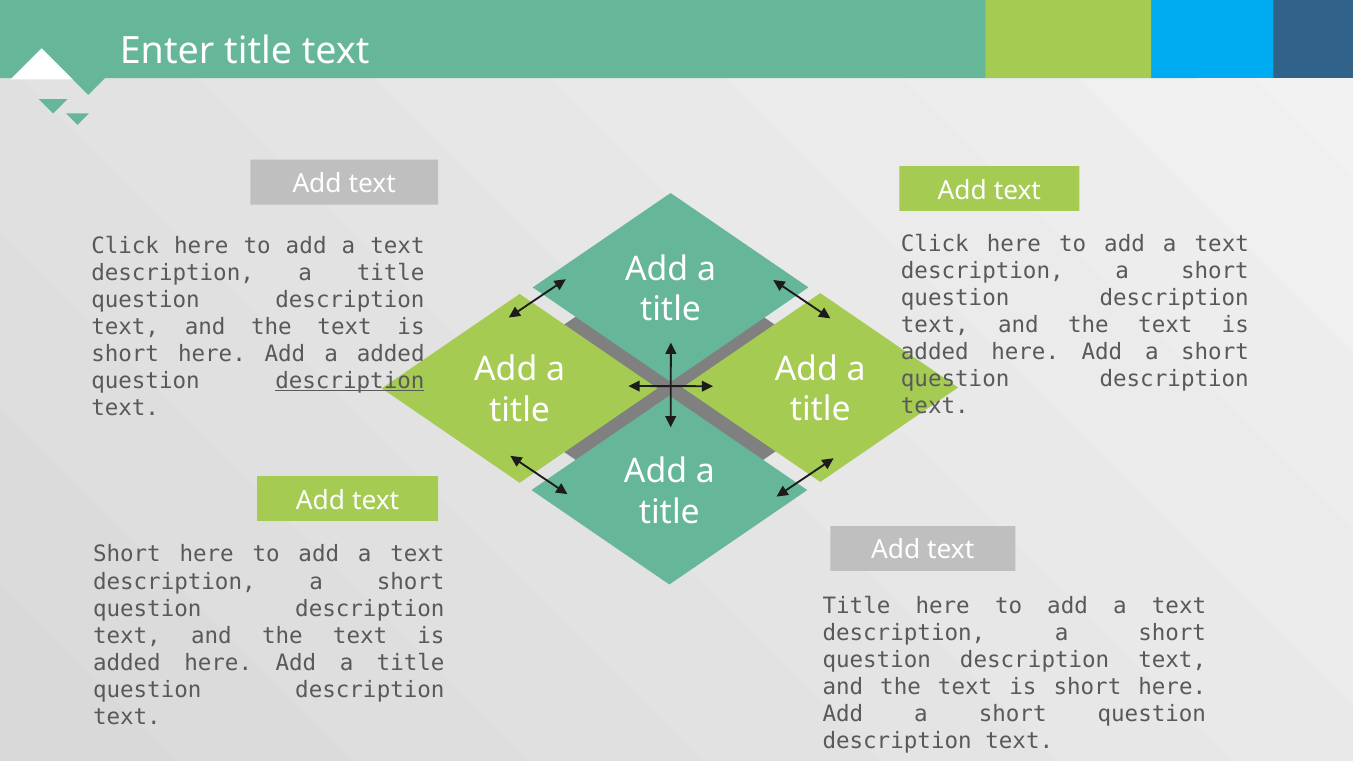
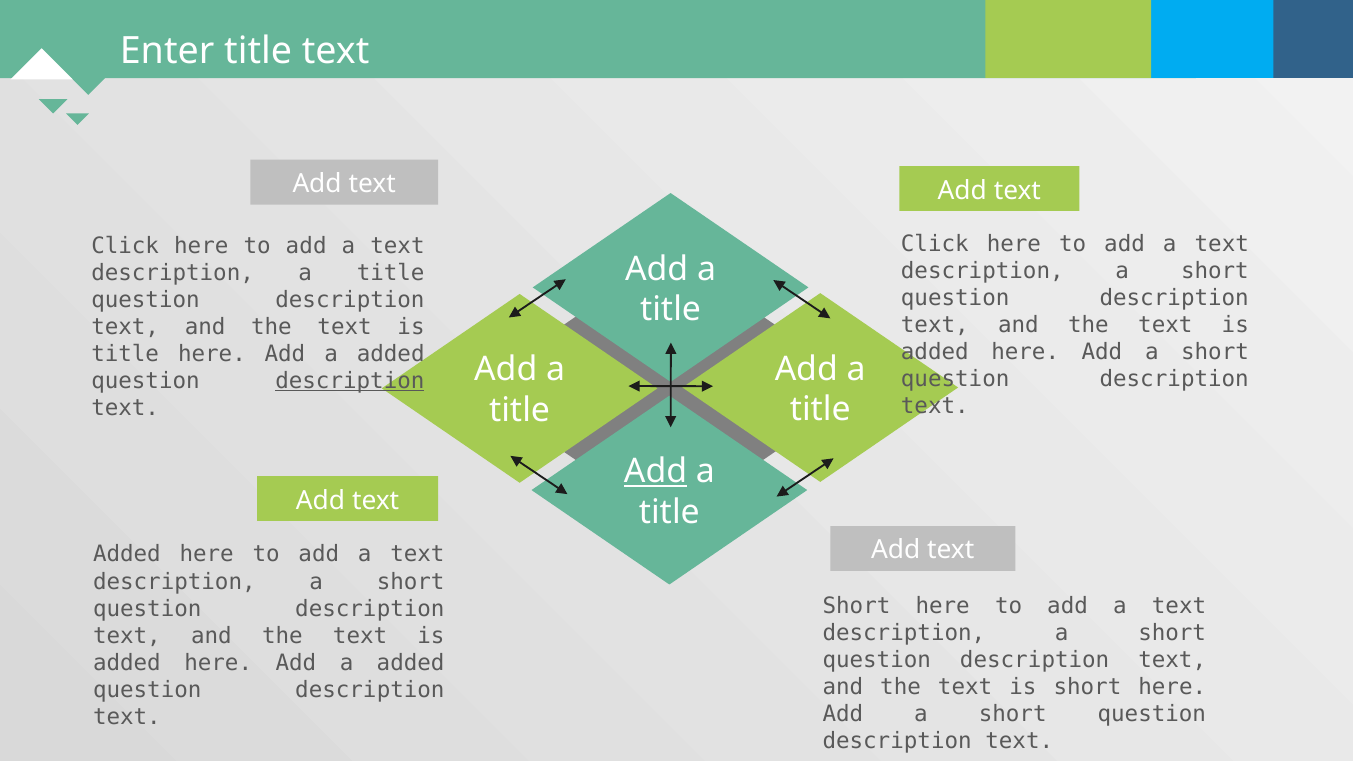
short: short -> title (125, 354)
Add underline: none -> present (656, 472)
Short: Short -> Added (127, 555)
Title: Title -> Short (857, 606)
title: title -> added (411, 663)
